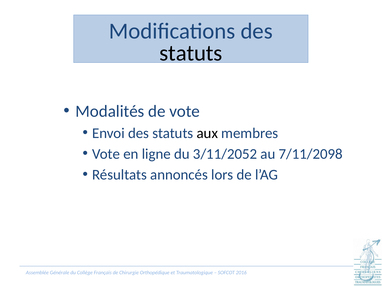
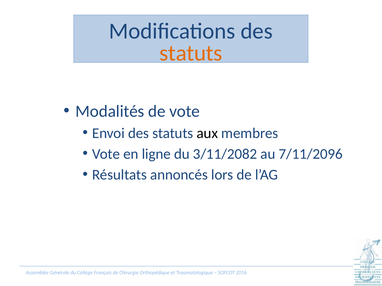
statuts colour: black -> orange (191, 53)
3/11/2052: 3/11/2052 -> 3/11/2082 (225, 154)
7/11/2098: 7/11/2098 -> 7/11/2096 (311, 154)
